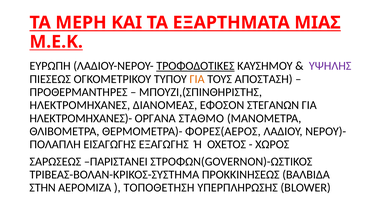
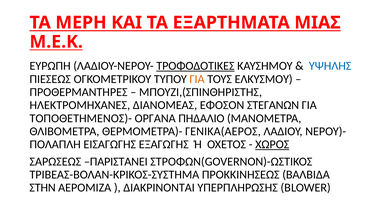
ΥΨΗΛΗΣ colour: purple -> blue (330, 66)
ΑΠΟΣΤΑΣΗ: ΑΠΟΣΤΑΣΗ -> ΕΛΚΥΣΜΟΥ (264, 79)
ΗΛΕΚΤΡΟΜΗΧΑΝΕΣ)-: ΗΛΕΚΤΡΟΜΗΧΑΝΕΣ)- -> ΤΟΠΟΘΕΤΗΜΕΝΟΣ)- (81, 118)
ΣΤΑΘΜΟ: ΣΤΑΘΜΟ -> ΠΗΔΑΛΙΟ (201, 118)
ΦΟΡΕΣ(ΑΕΡΟΣ: ΦΟΡΕΣ(ΑΕΡΟΣ -> ΓΕΝΙΚΑ(ΑΕΡΟΣ (223, 131)
ΧΩΡΟΣ underline: none -> present (272, 144)
ΤΟΠΟΘΕΤΗΣΗ: ΤΟΠΟΘΕΤΗΣΗ -> ΔΙΑΚΡΙΝΟΝΤΑΙ (159, 187)
